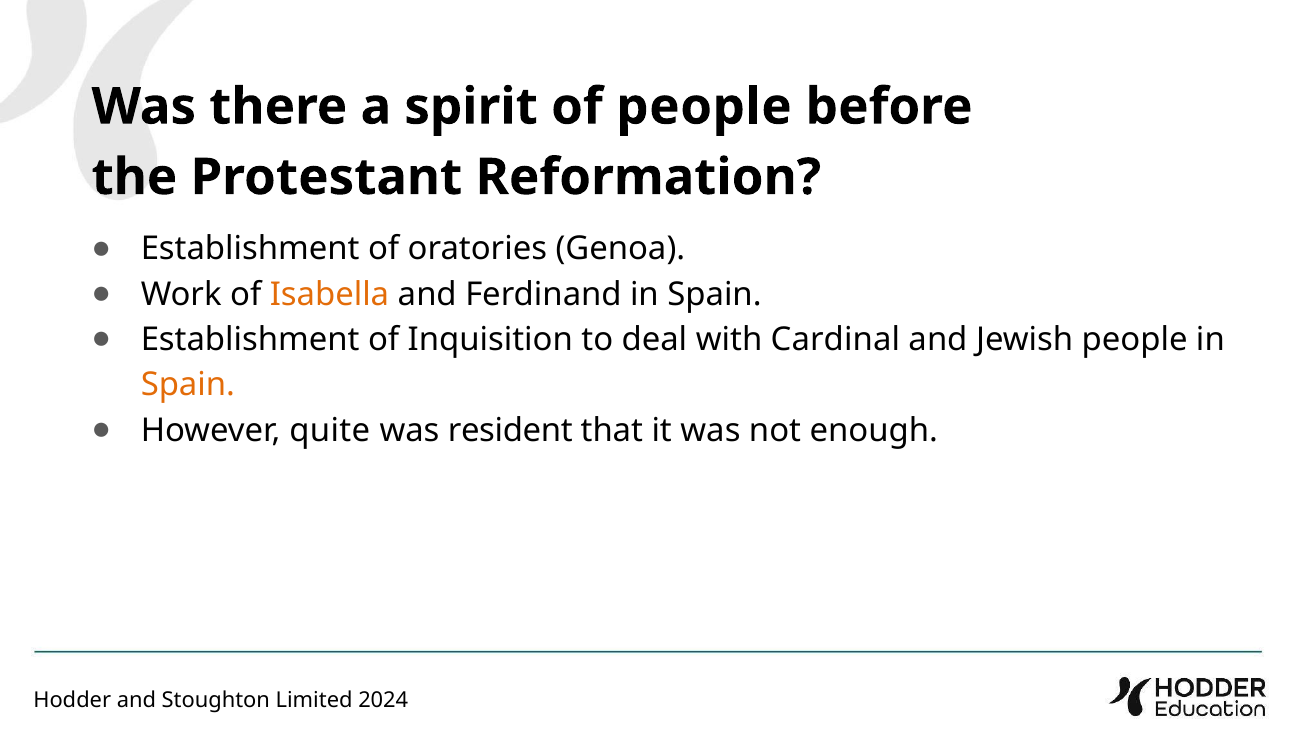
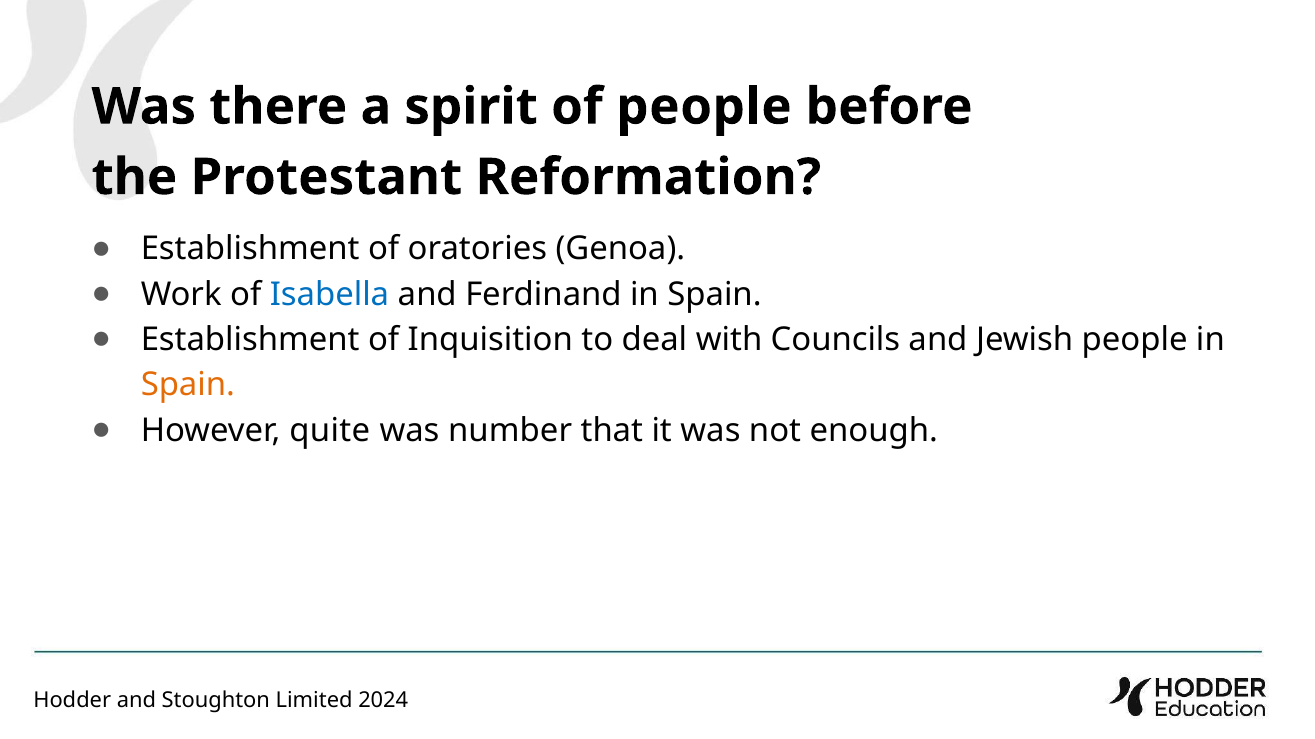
Isabella colour: orange -> blue (329, 295)
Cardinal: Cardinal -> Councils (835, 340)
resident: resident -> number (510, 431)
